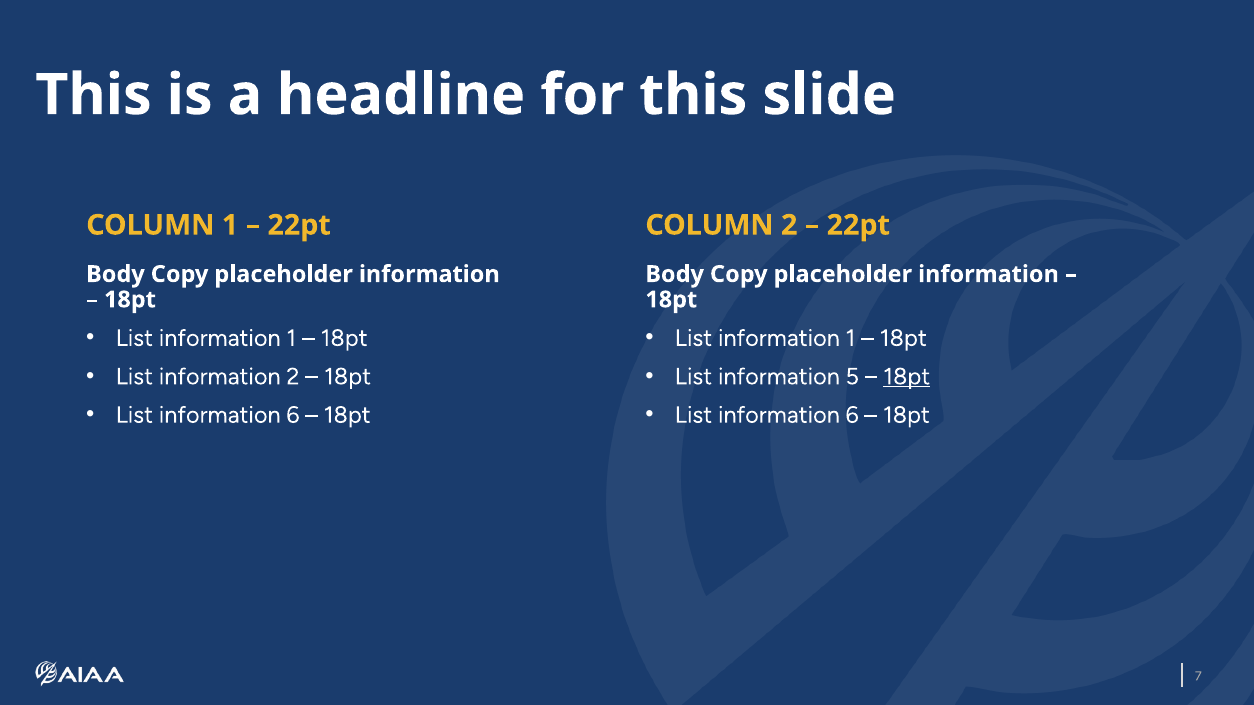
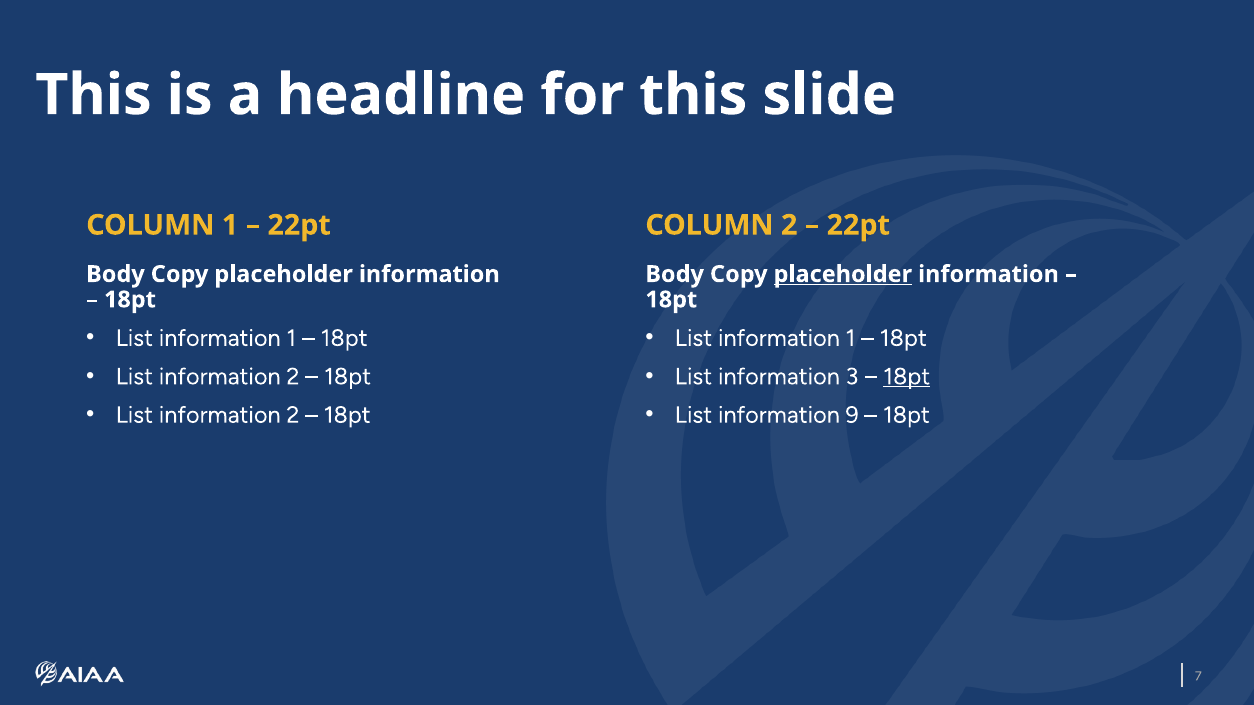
placeholder underline: none -> present (843, 274)
5: 5 -> 3 (852, 377)
6: 6 -> 2 (293, 415)
6: 6 -> 9 (852, 415)
